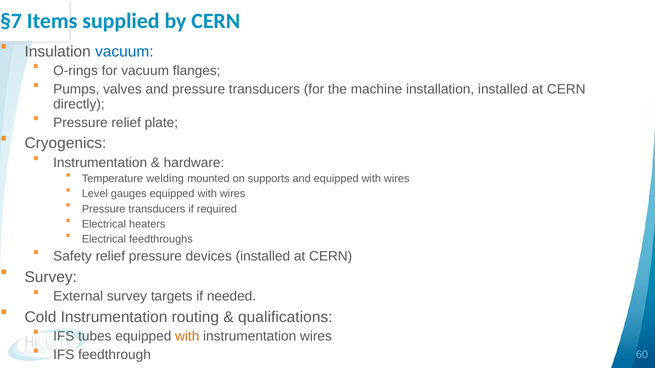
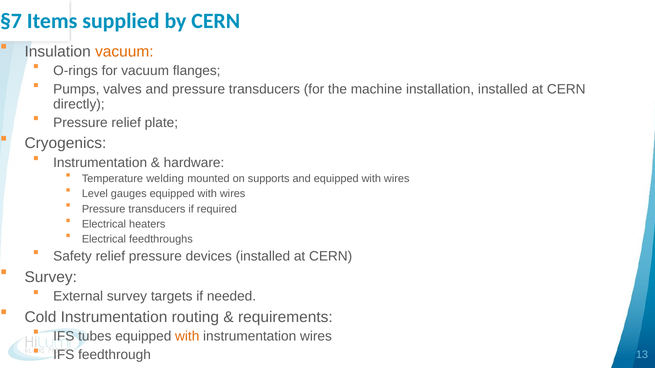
vacuum colour: blue -> orange (124, 51)
qualifications: qualifications -> requirements (285, 317)
60: 60 -> 13 (642, 355)
